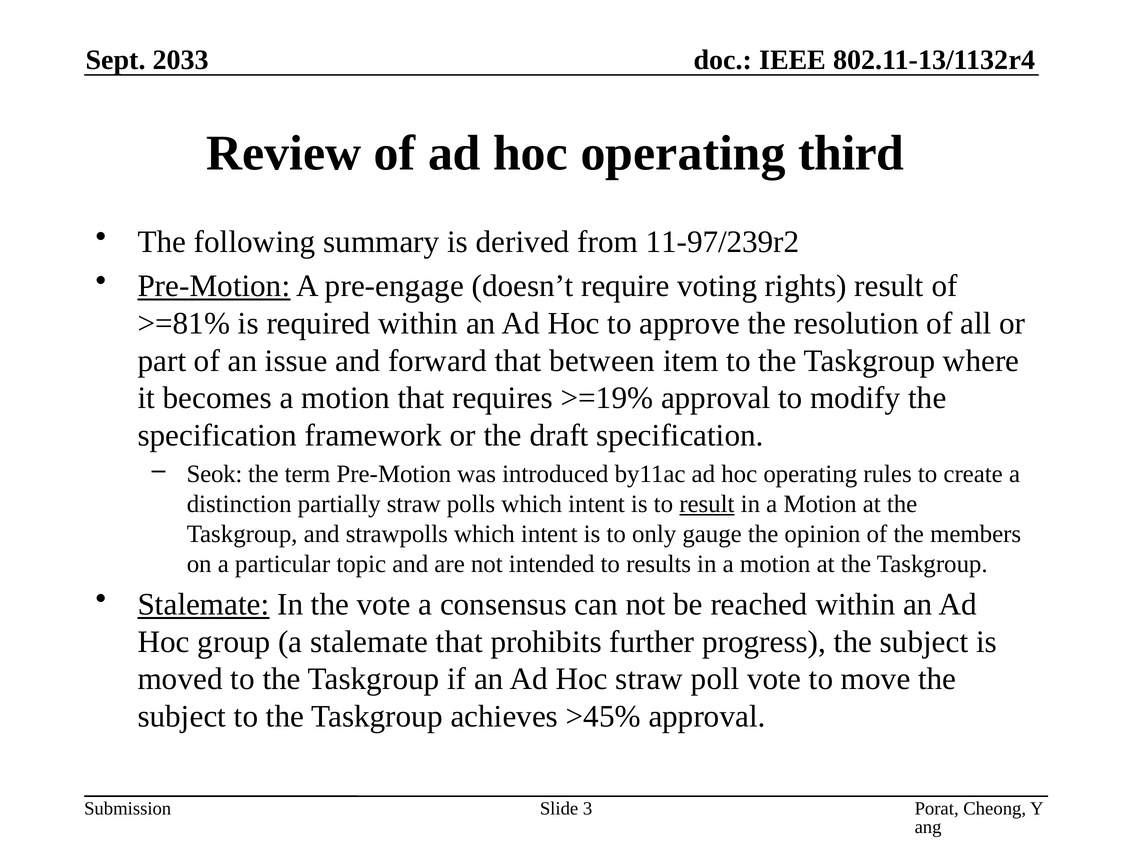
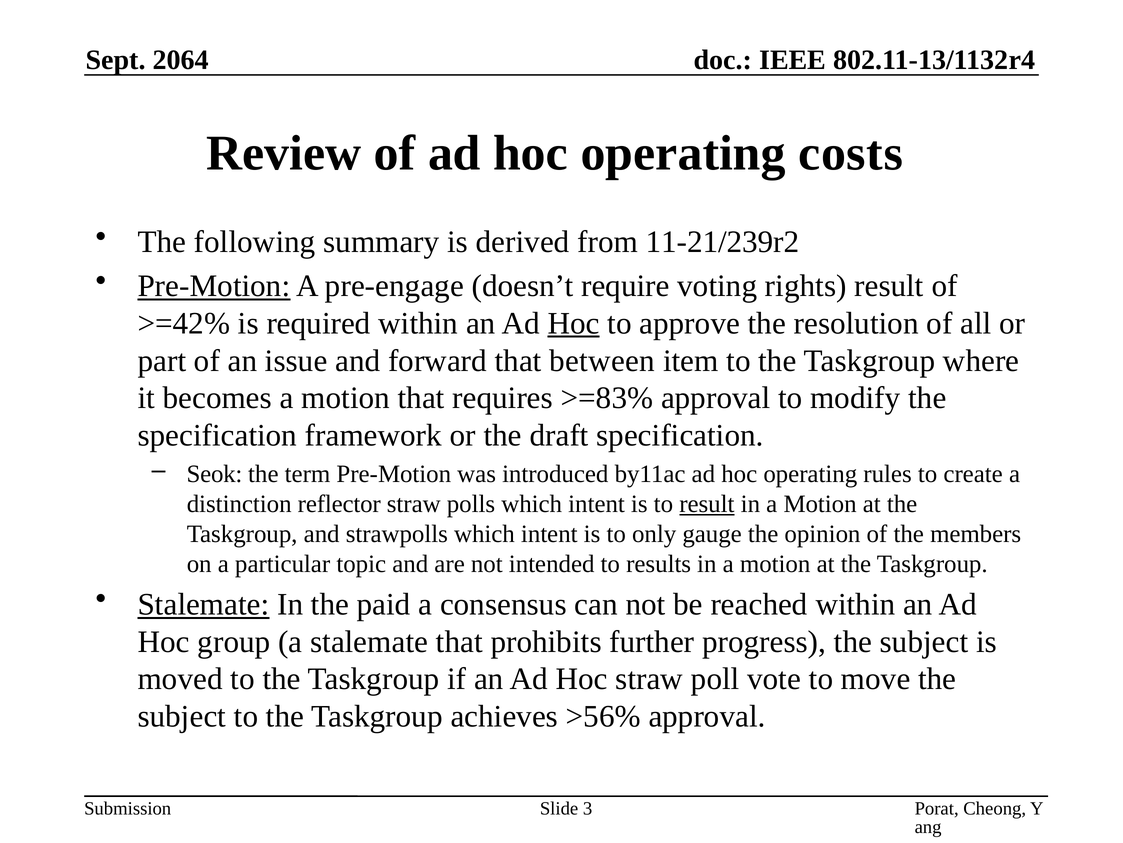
2033: 2033 -> 2064 (181, 60)
third: third -> costs (851, 153)
11-97/239r2: 11-97/239r2 -> 11-21/239r2 (723, 242)
>=81%: >=81% -> >=42% (184, 323)
Hoc underline: none -> present (574, 323)
>=19%: >=19% -> >=83% (607, 398)
partially: partially -> reflector (339, 503)
the vote: vote -> paid (384, 604)
>45%: >45% -> >56% (603, 716)
